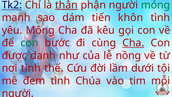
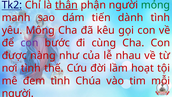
khôn: khôn -> dành (131, 18)
con colour: green -> purple (29, 43)
Cha underline: present -> none (133, 43)
danh: danh -> nàng (43, 55)
nồng: nồng -> nhau (128, 55)
dưới: dưới -> hoạt (142, 68)
